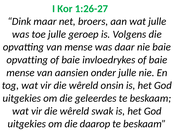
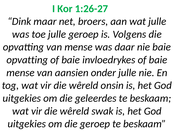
die daarop: daarop -> geroep (95, 123)
